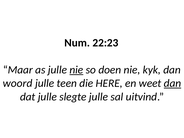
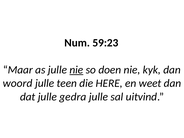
22:23: 22:23 -> 59:23 (105, 43)
dan underline: present -> none (173, 83)
slegte: slegte -> gedra (73, 97)
